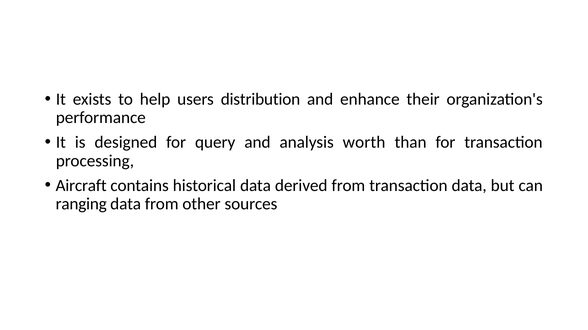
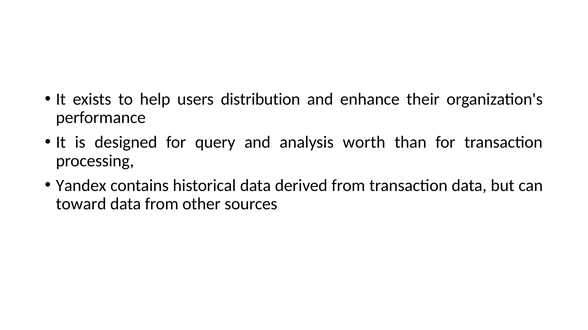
Aircraft: Aircraft -> Yandex (81, 186)
ranging: ranging -> toward (81, 204)
